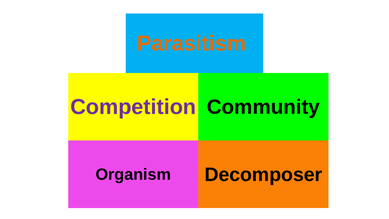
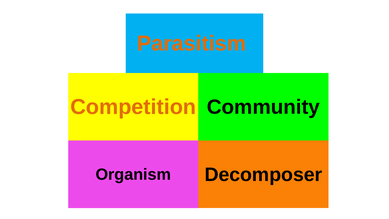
Competition colour: purple -> orange (133, 107)
